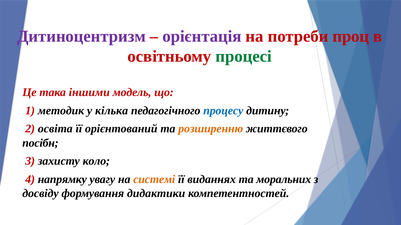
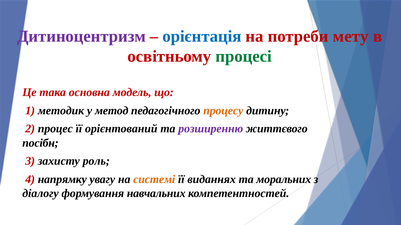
орієнтація colour: purple -> blue (202, 36)
проц: проц -> мету (351, 36)
іншими: іншими -> основна (89, 93)
кілька: кілька -> метод (112, 111)
процесу colour: blue -> orange (223, 111)
освіта: освіта -> процес (55, 129)
розширенню colour: orange -> purple (211, 129)
коло: коло -> роль (96, 161)
досвіду: досвіду -> діалогу (40, 194)
дидактики: дидактики -> навчальних (156, 194)
